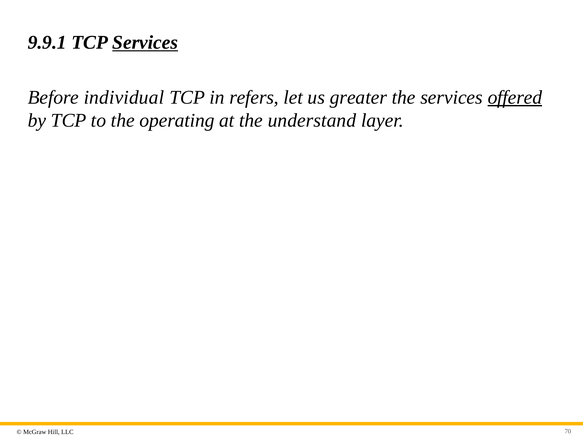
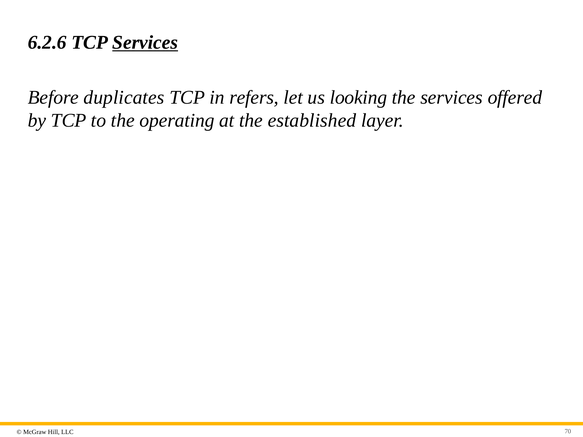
9.9.1: 9.9.1 -> 6.2.6 (47, 42)
individual: individual -> duplicates (124, 97)
greater: greater -> looking (358, 97)
offered underline: present -> none (515, 97)
understand: understand -> established (312, 121)
